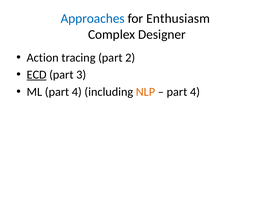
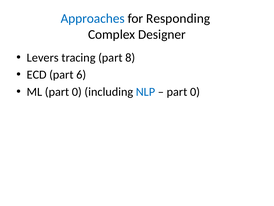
Enthusiasm: Enthusiasm -> Responding (178, 19)
Action: Action -> Levers (43, 57)
2: 2 -> 8 (130, 57)
ECD underline: present -> none (37, 75)
3: 3 -> 6 (81, 75)
ML part 4: 4 -> 0 (77, 92)
NLP colour: orange -> blue (146, 92)
4: 4 -> 0 (195, 92)
